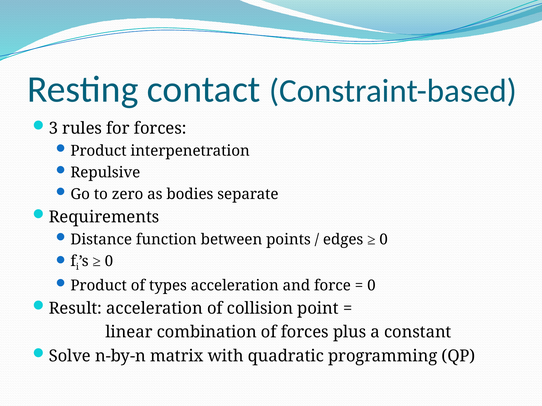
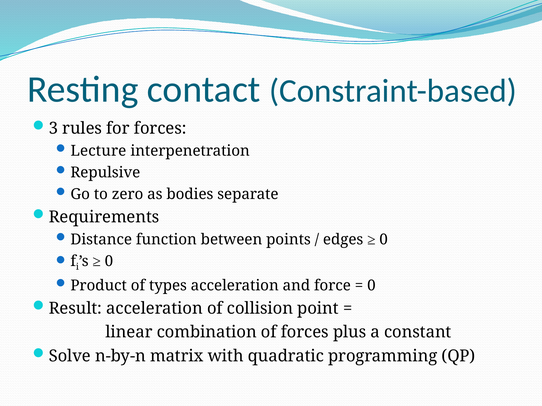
Product: Product -> Lecture (98, 151)
